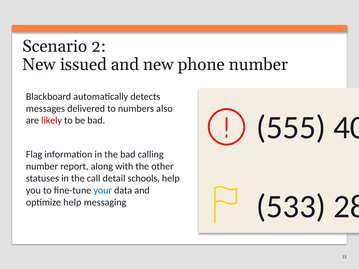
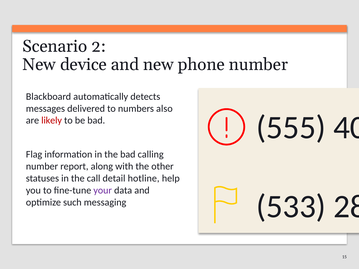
issued: issued -> device (83, 65)
schools: schools -> hotline (144, 178)
your colour: blue -> purple (103, 190)
optimize help: help -> such (72, 202)
